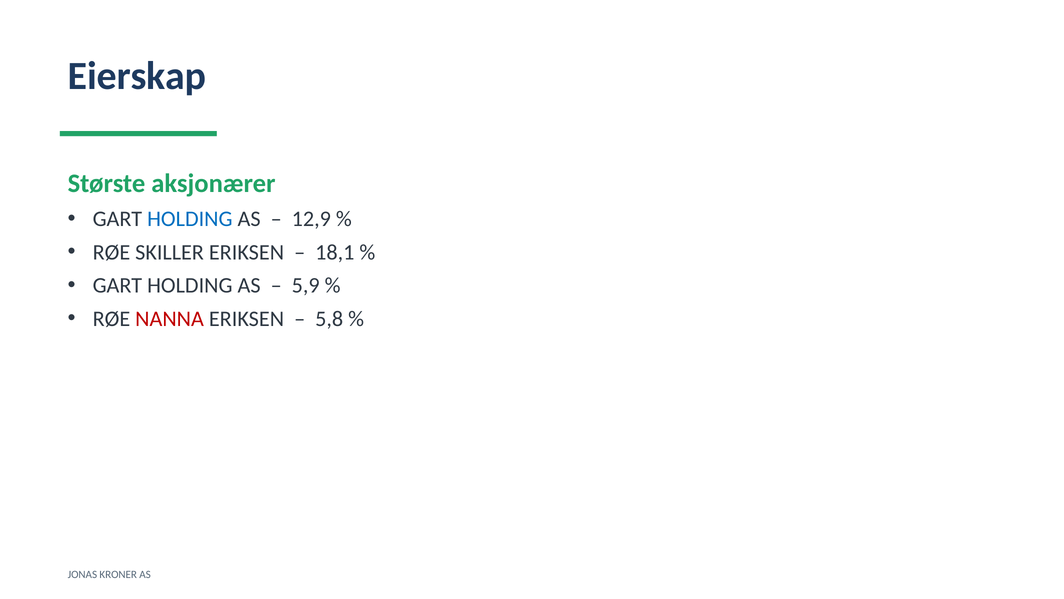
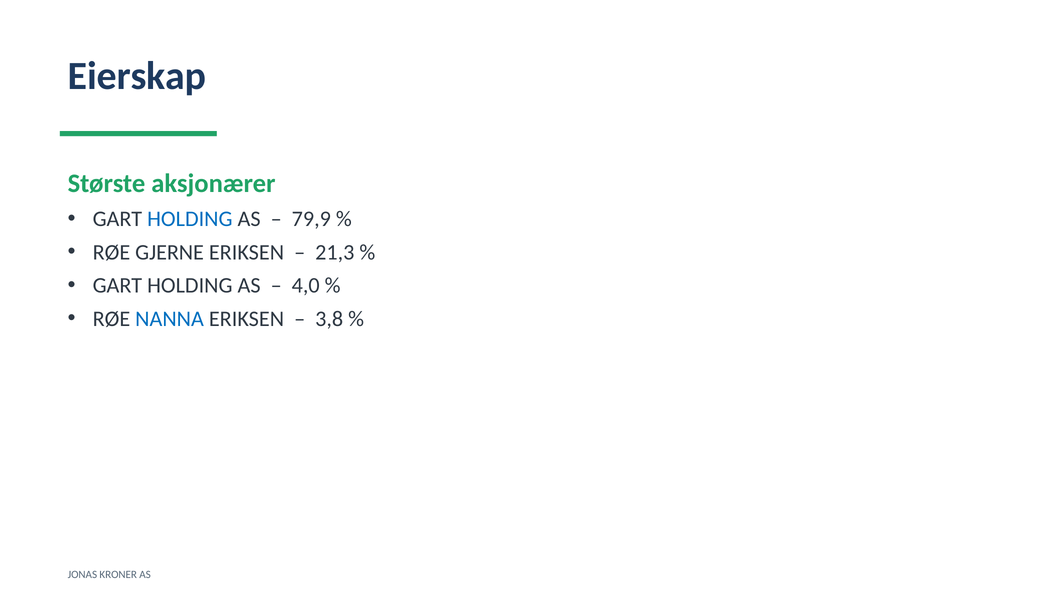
12,9: 12,9 -> 79,9 (311, 219)
SKILLER: SKILLER -> GJERNE (170, 252)
18,1: 18,1 -> 21,3 (335, 252)
5,9: 5,9 -> 4,0 (306, 285)
NANNA colour: red -> blue (170, 319)
5,8: 5,8 -> 3,8 (329, 319)
